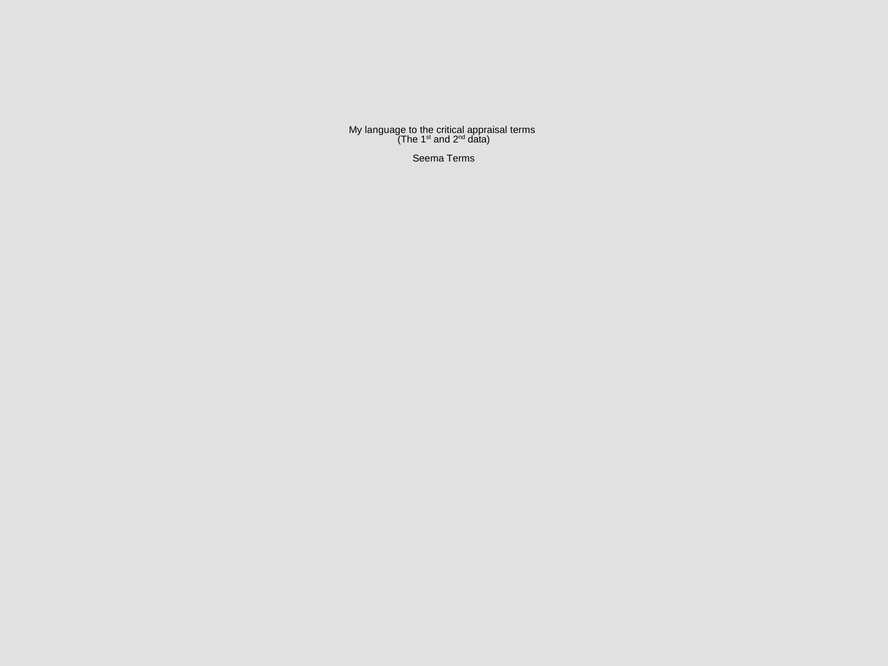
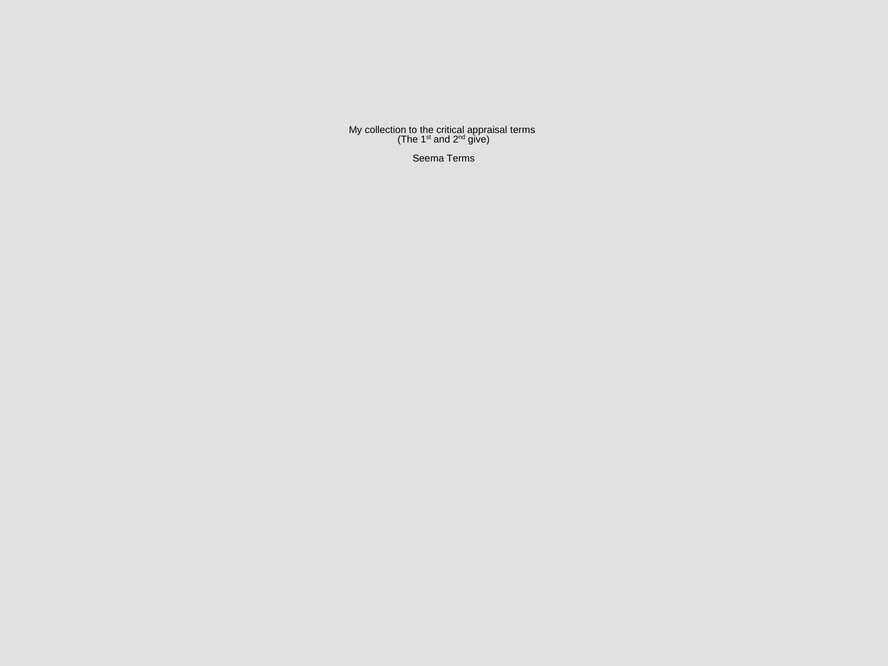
language: language -> collection (385, 130)
data: data -> give (479, 139)
